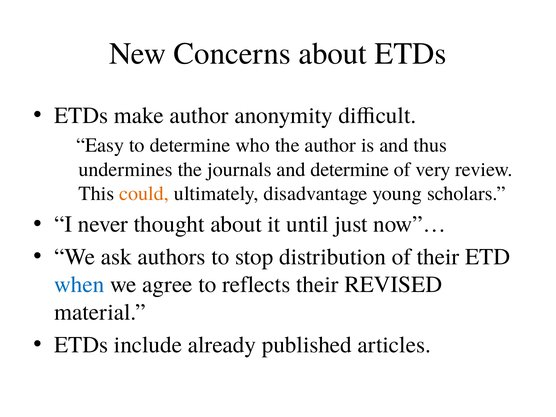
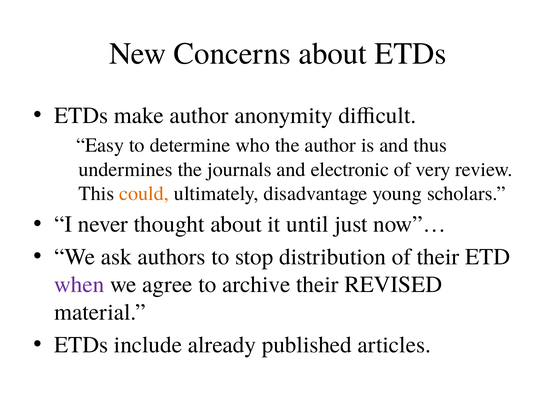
and determine: determine -> electronic (350, 169)
when colour: blue -> purple (79, 285)
reflects: reflects -> archive (256, 285)
